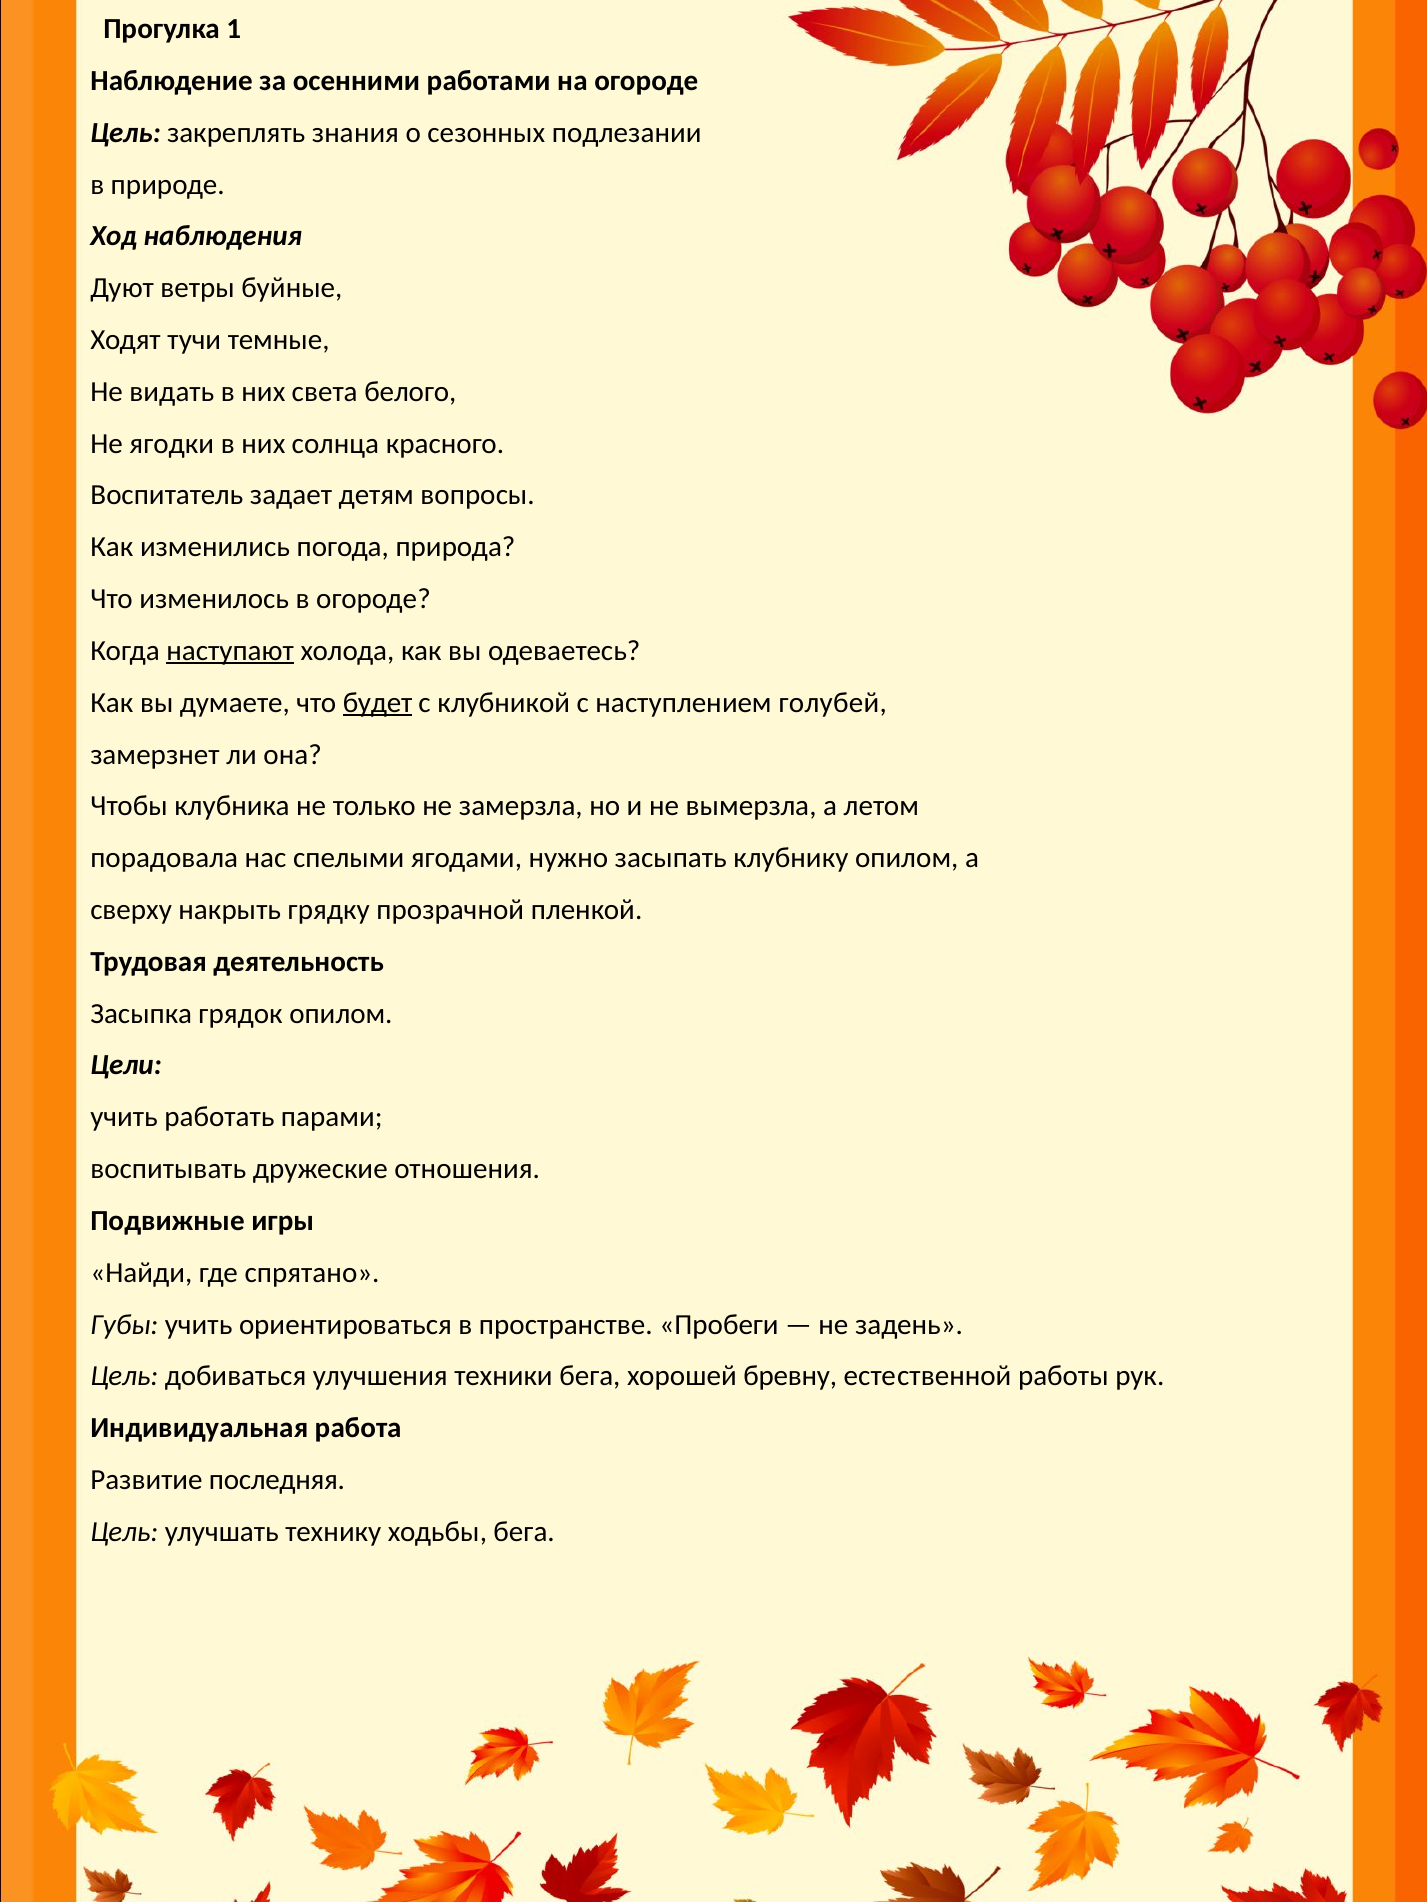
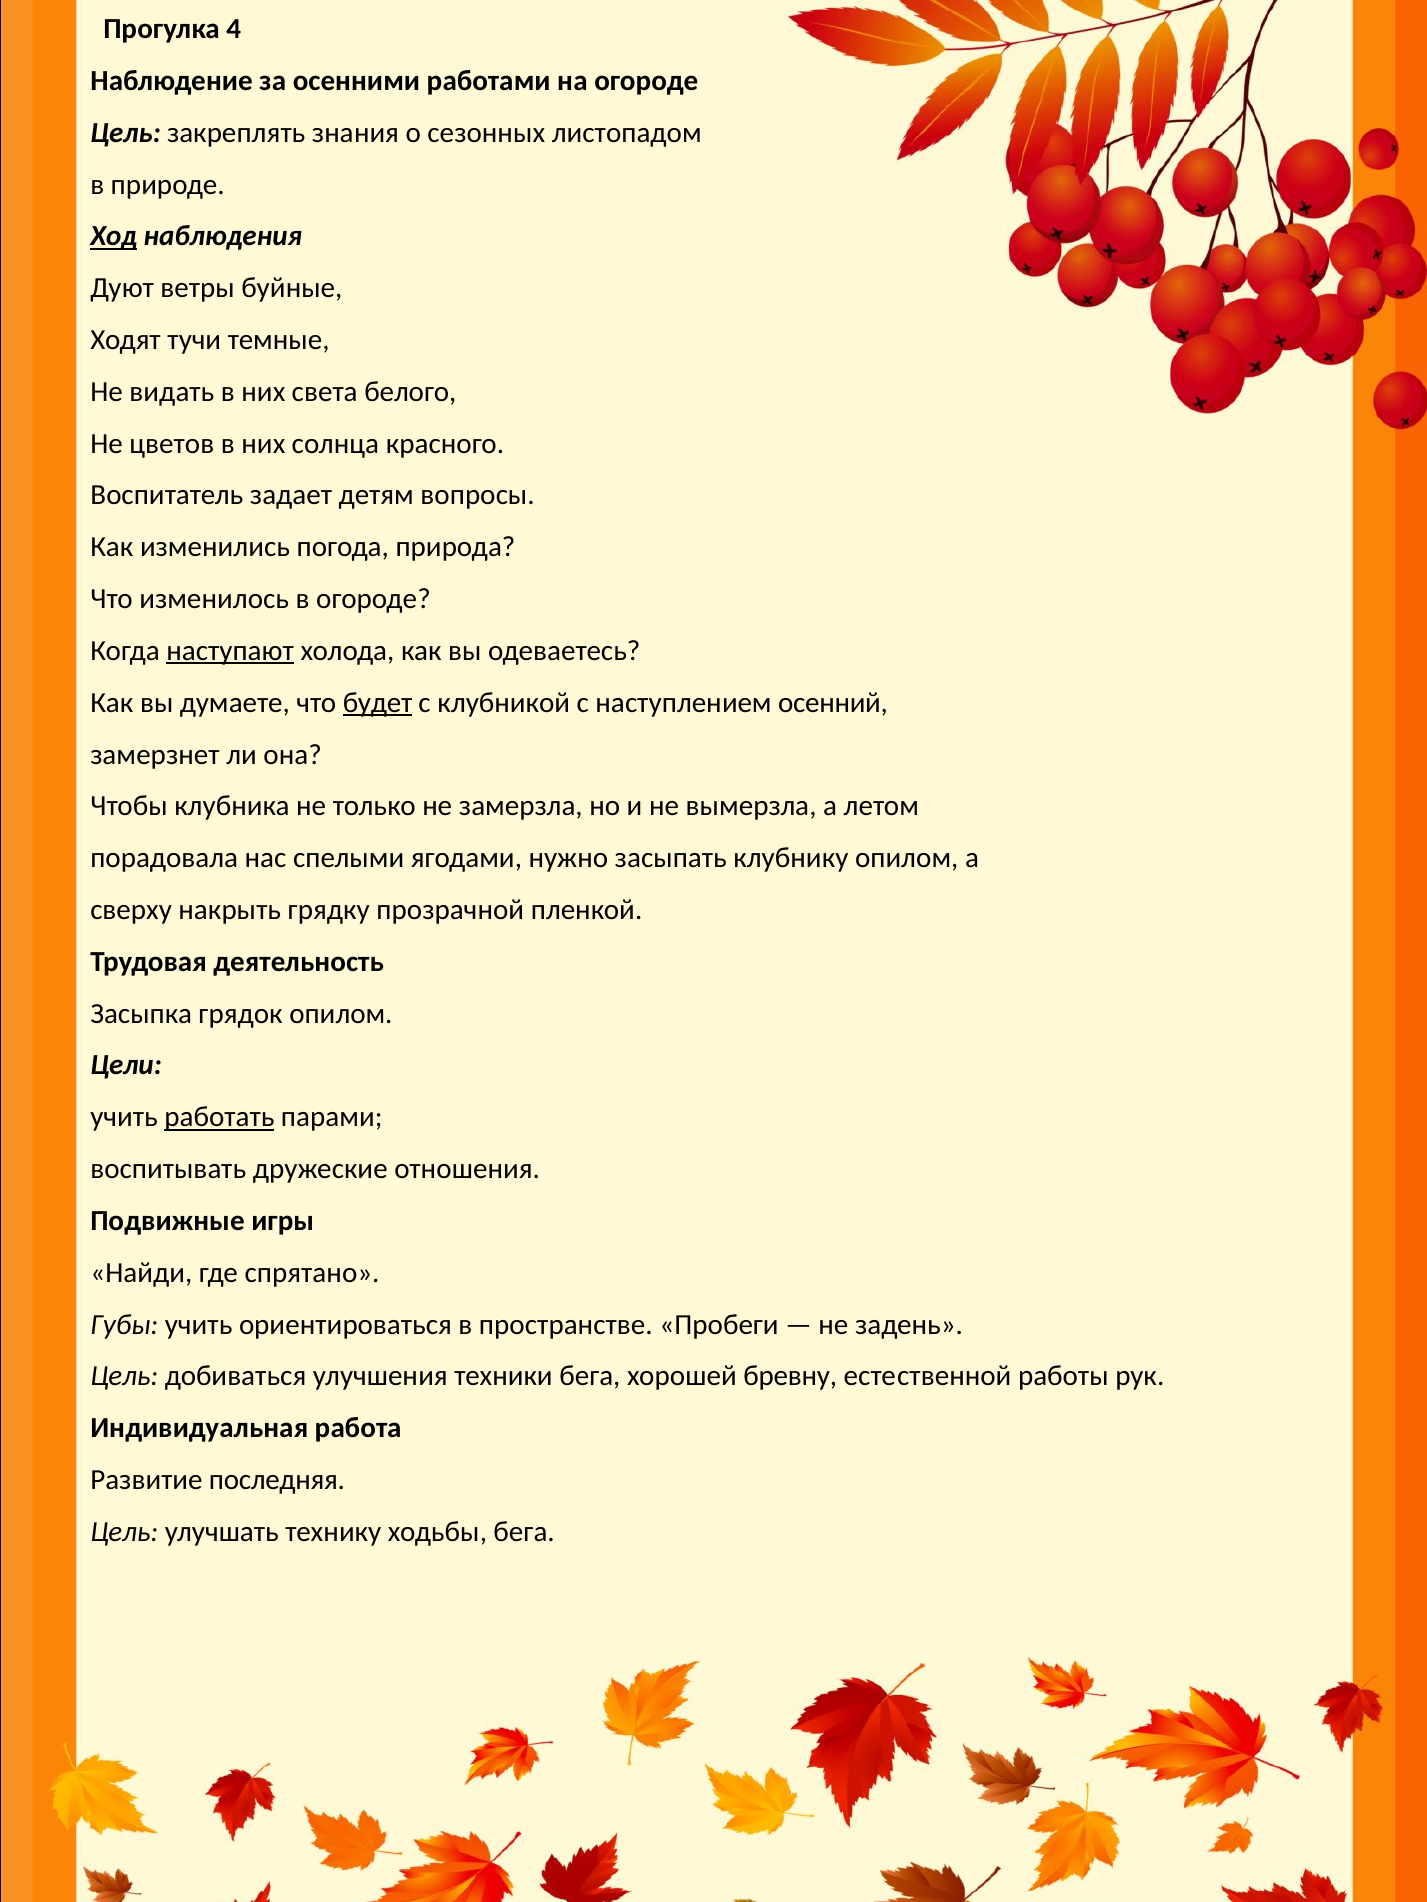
1: 1 -> 4 (234, 29)
подлезании: подлезании -> листопадом (627, 133)
Ход underline: none -> present (114, 236)
ягодки: ягодки -> цветов (172, 444)
голубей: голубей -> осенний (833, 703)
работать underline: none -> present (219, 1118)
